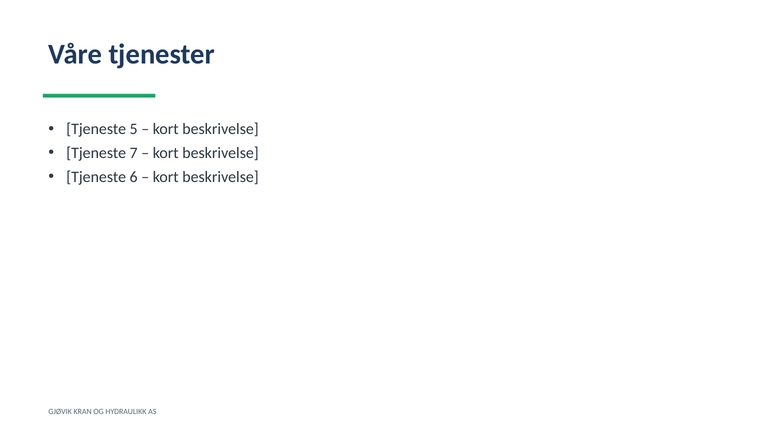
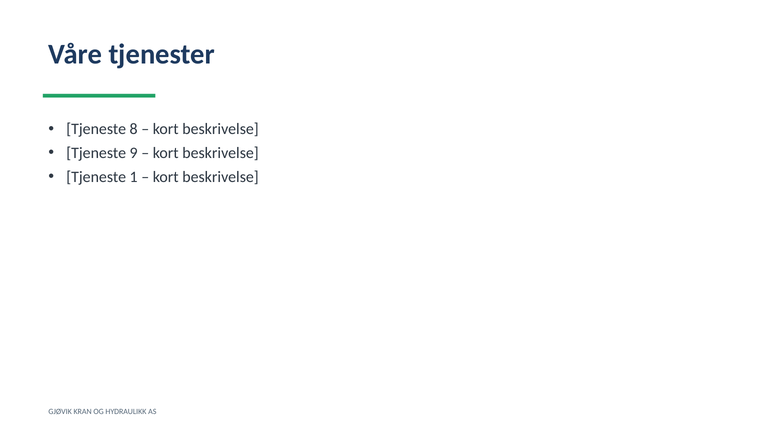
5: 5 -> 8 (134, 129)
7: 7 -> 9 (134, 153)
6: 6 -> 1 (134, 177)
